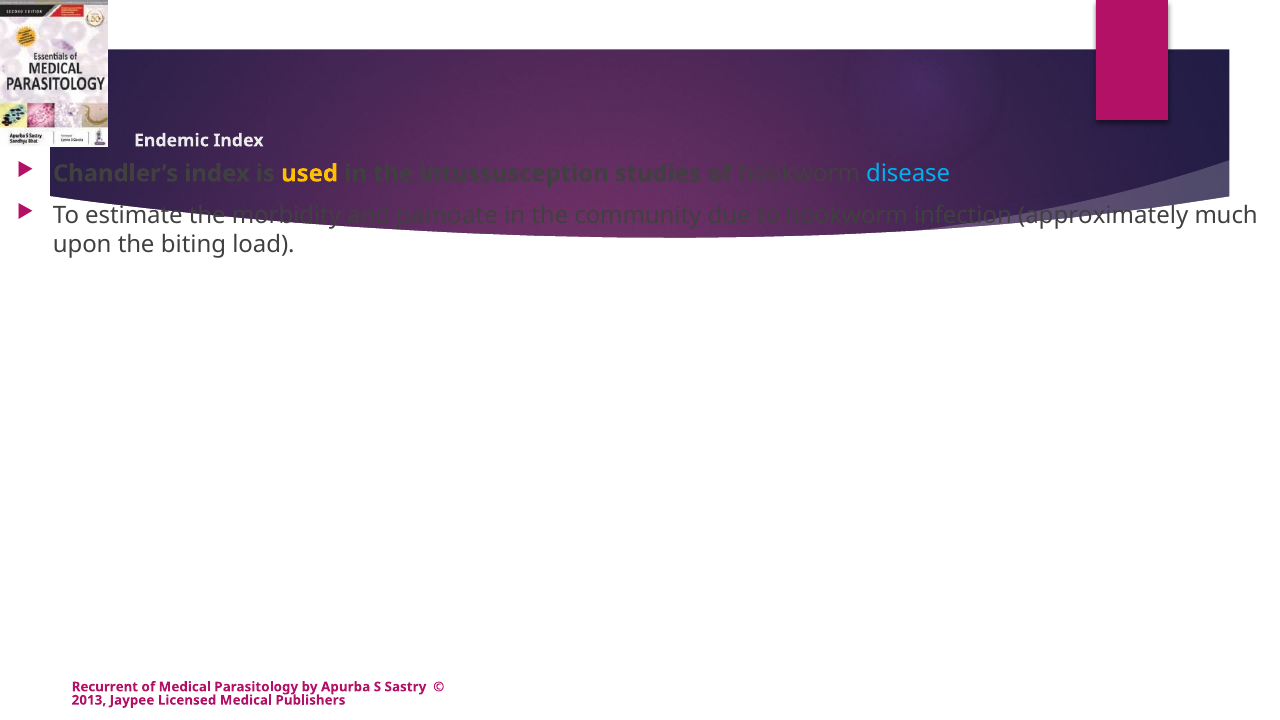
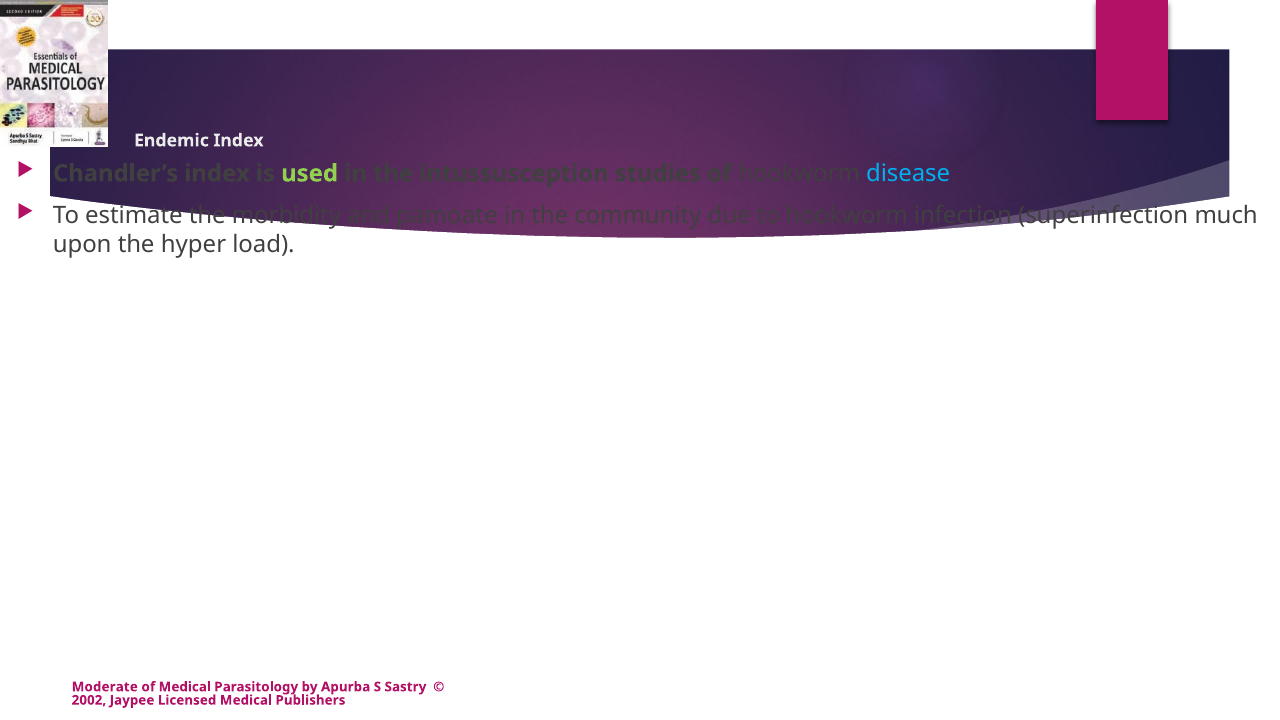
used colour: yellow -> light green (310, 174)
approximately: approximately -> superinfection (1103, 216)
biting: biting -> hyper (193, 244)
Recurrent: Recurrent -> Moderate (105, 687)
2013: 2013 -> 2002 (89, 700)
